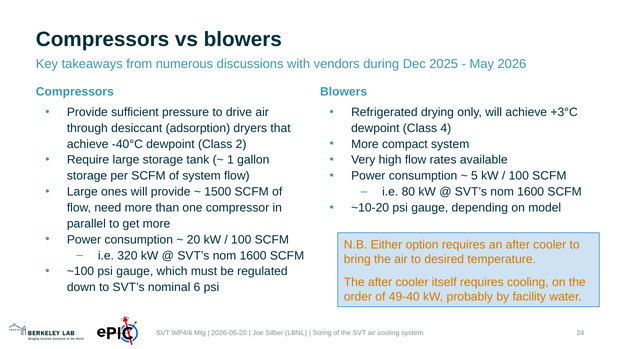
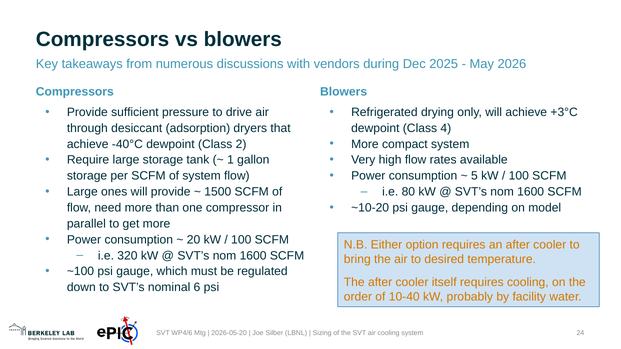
49-40: 49-40 -> 10-40 (404, 297)
